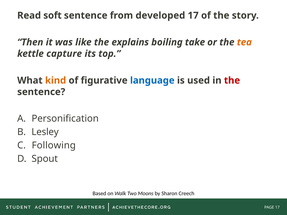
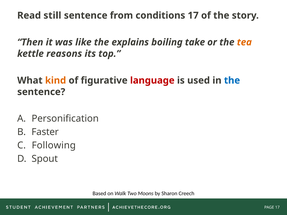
soft: soft -> still (52, 15)
developed: developed -> conditions (160, 15)
capture: capture -> reasons (64, 54)
language colour: blue -> red (152, 81)
the colour: red -> blue (232, 81)
Lesley: Lesley -> Faster (45, 132)
